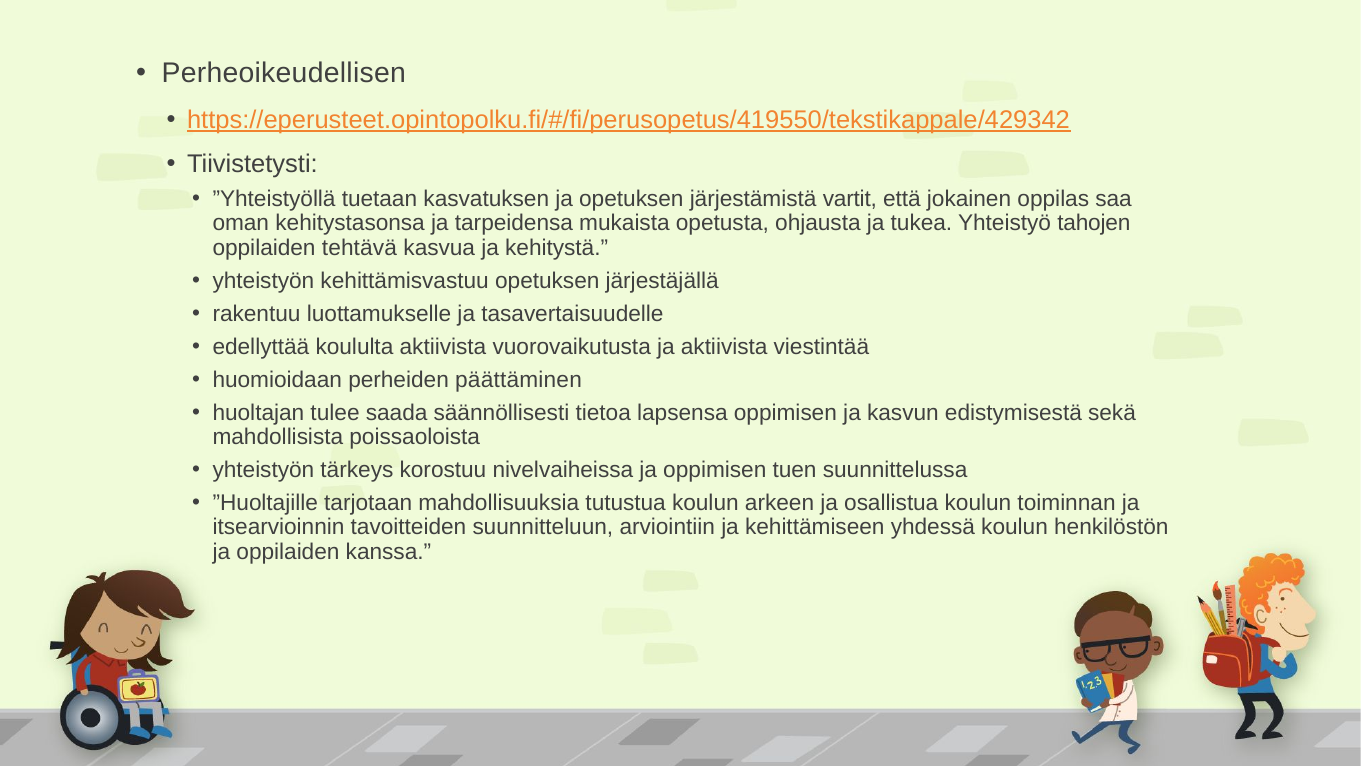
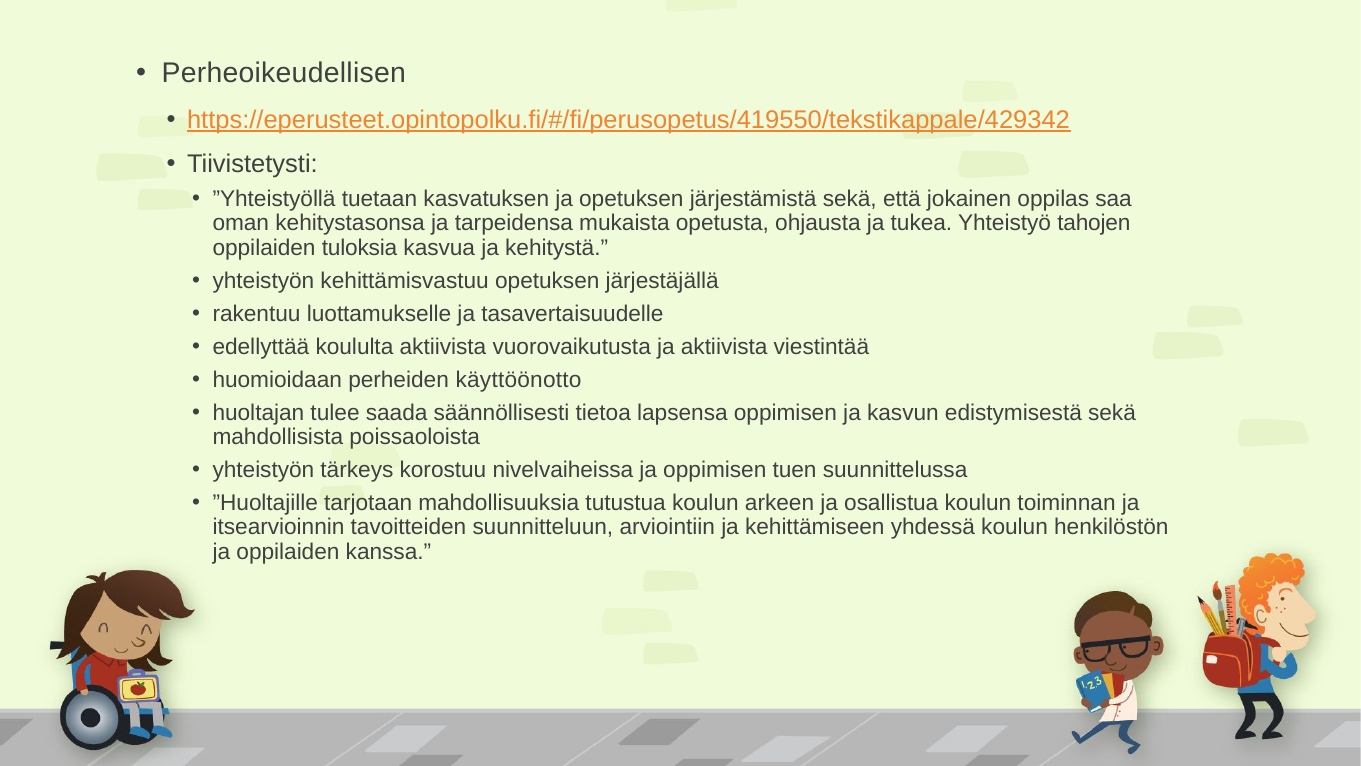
järjestämistä vartit: vartit -> sekä (850, 199)
tehtävä: tehtävä -> tuloksia (360, 248)
päättäminen: päättäminen -> käyttöönotto (519, 379)
